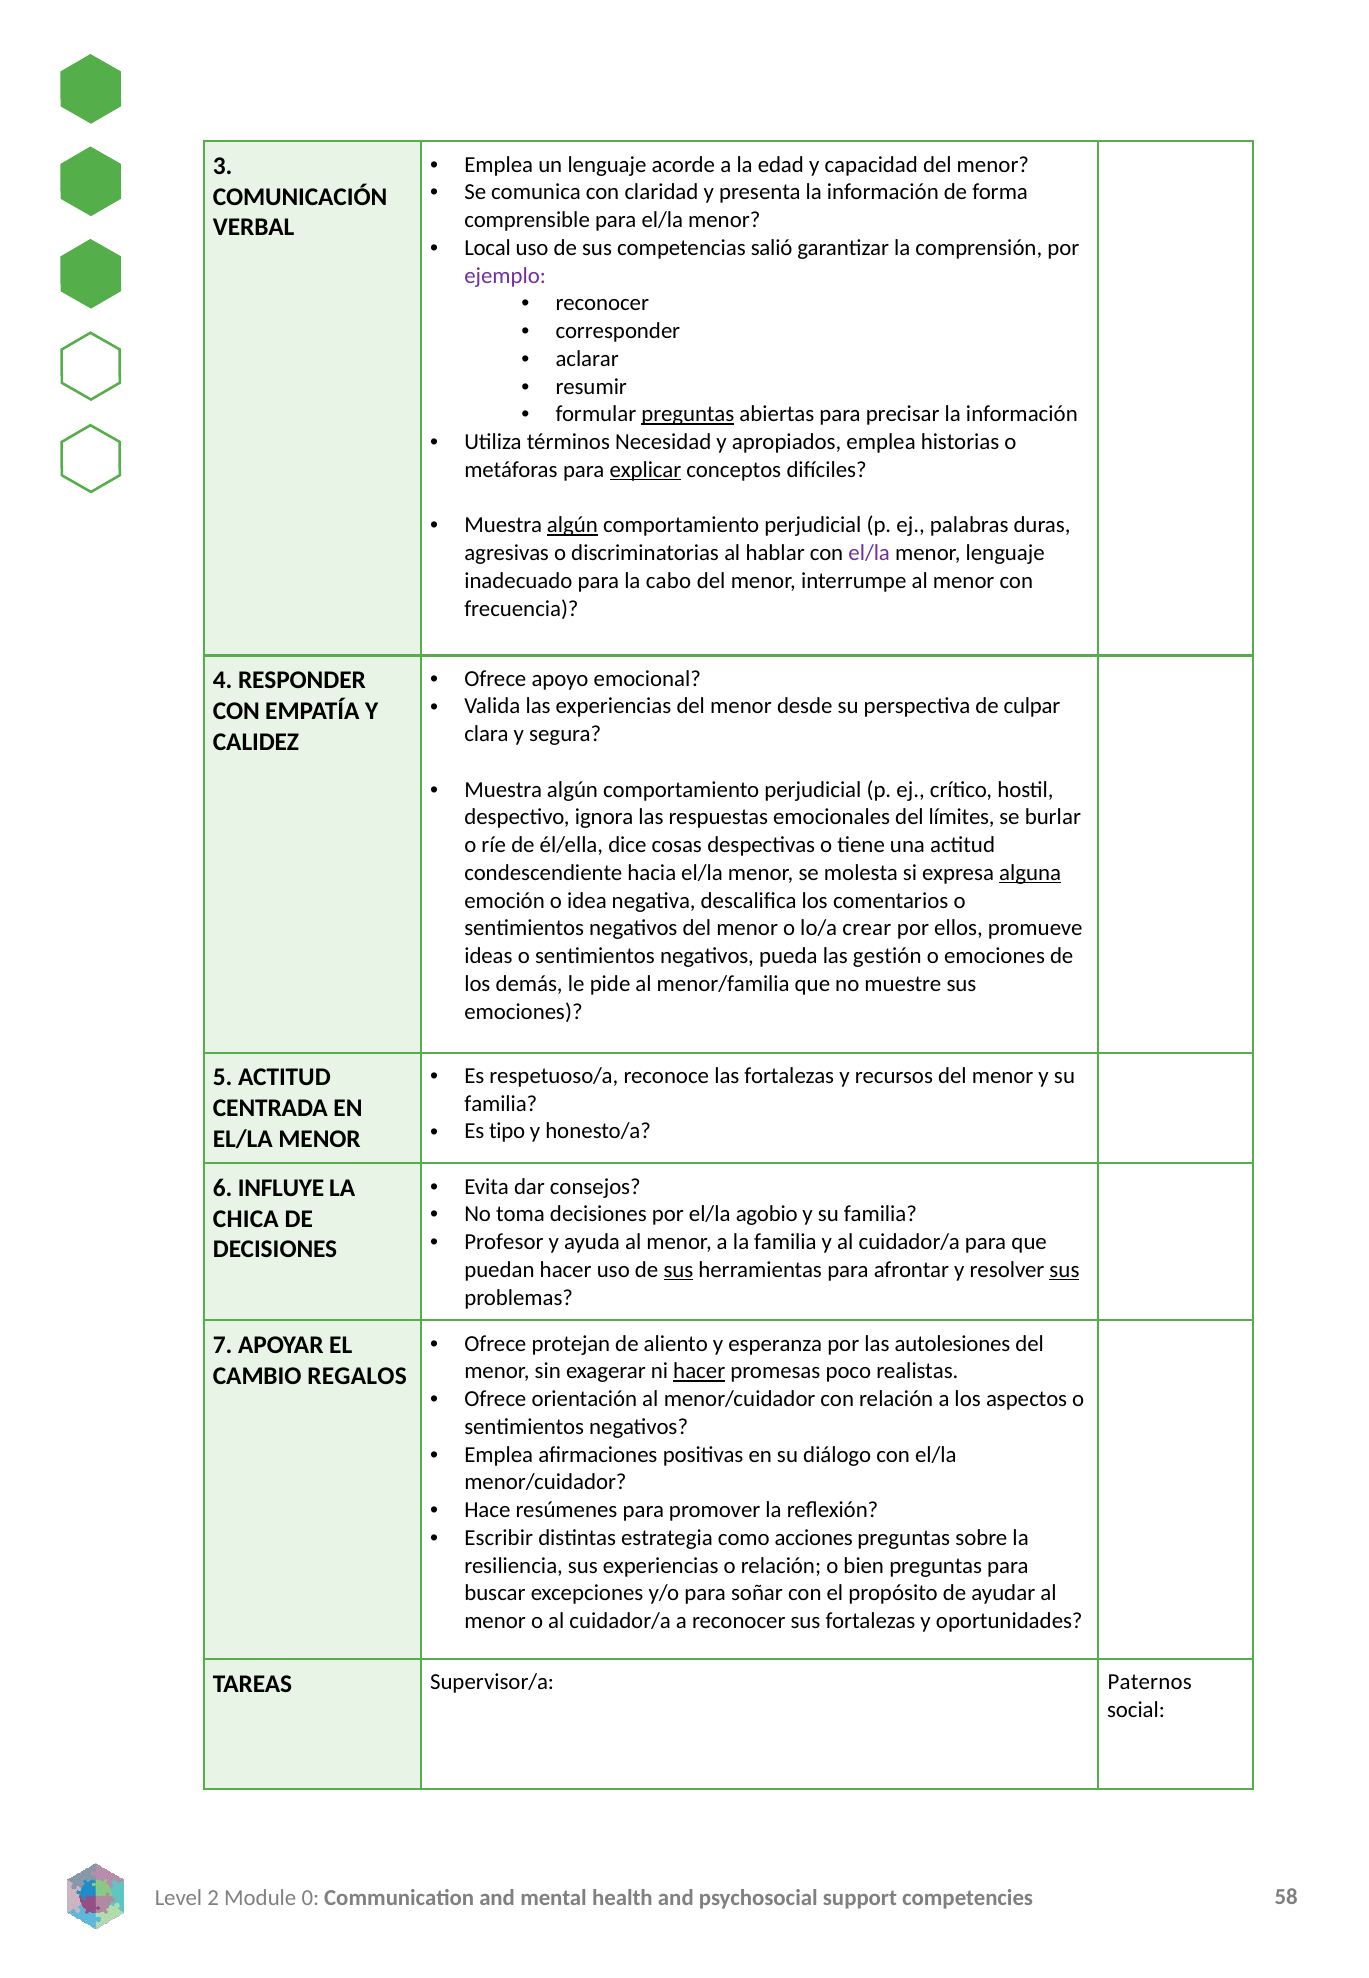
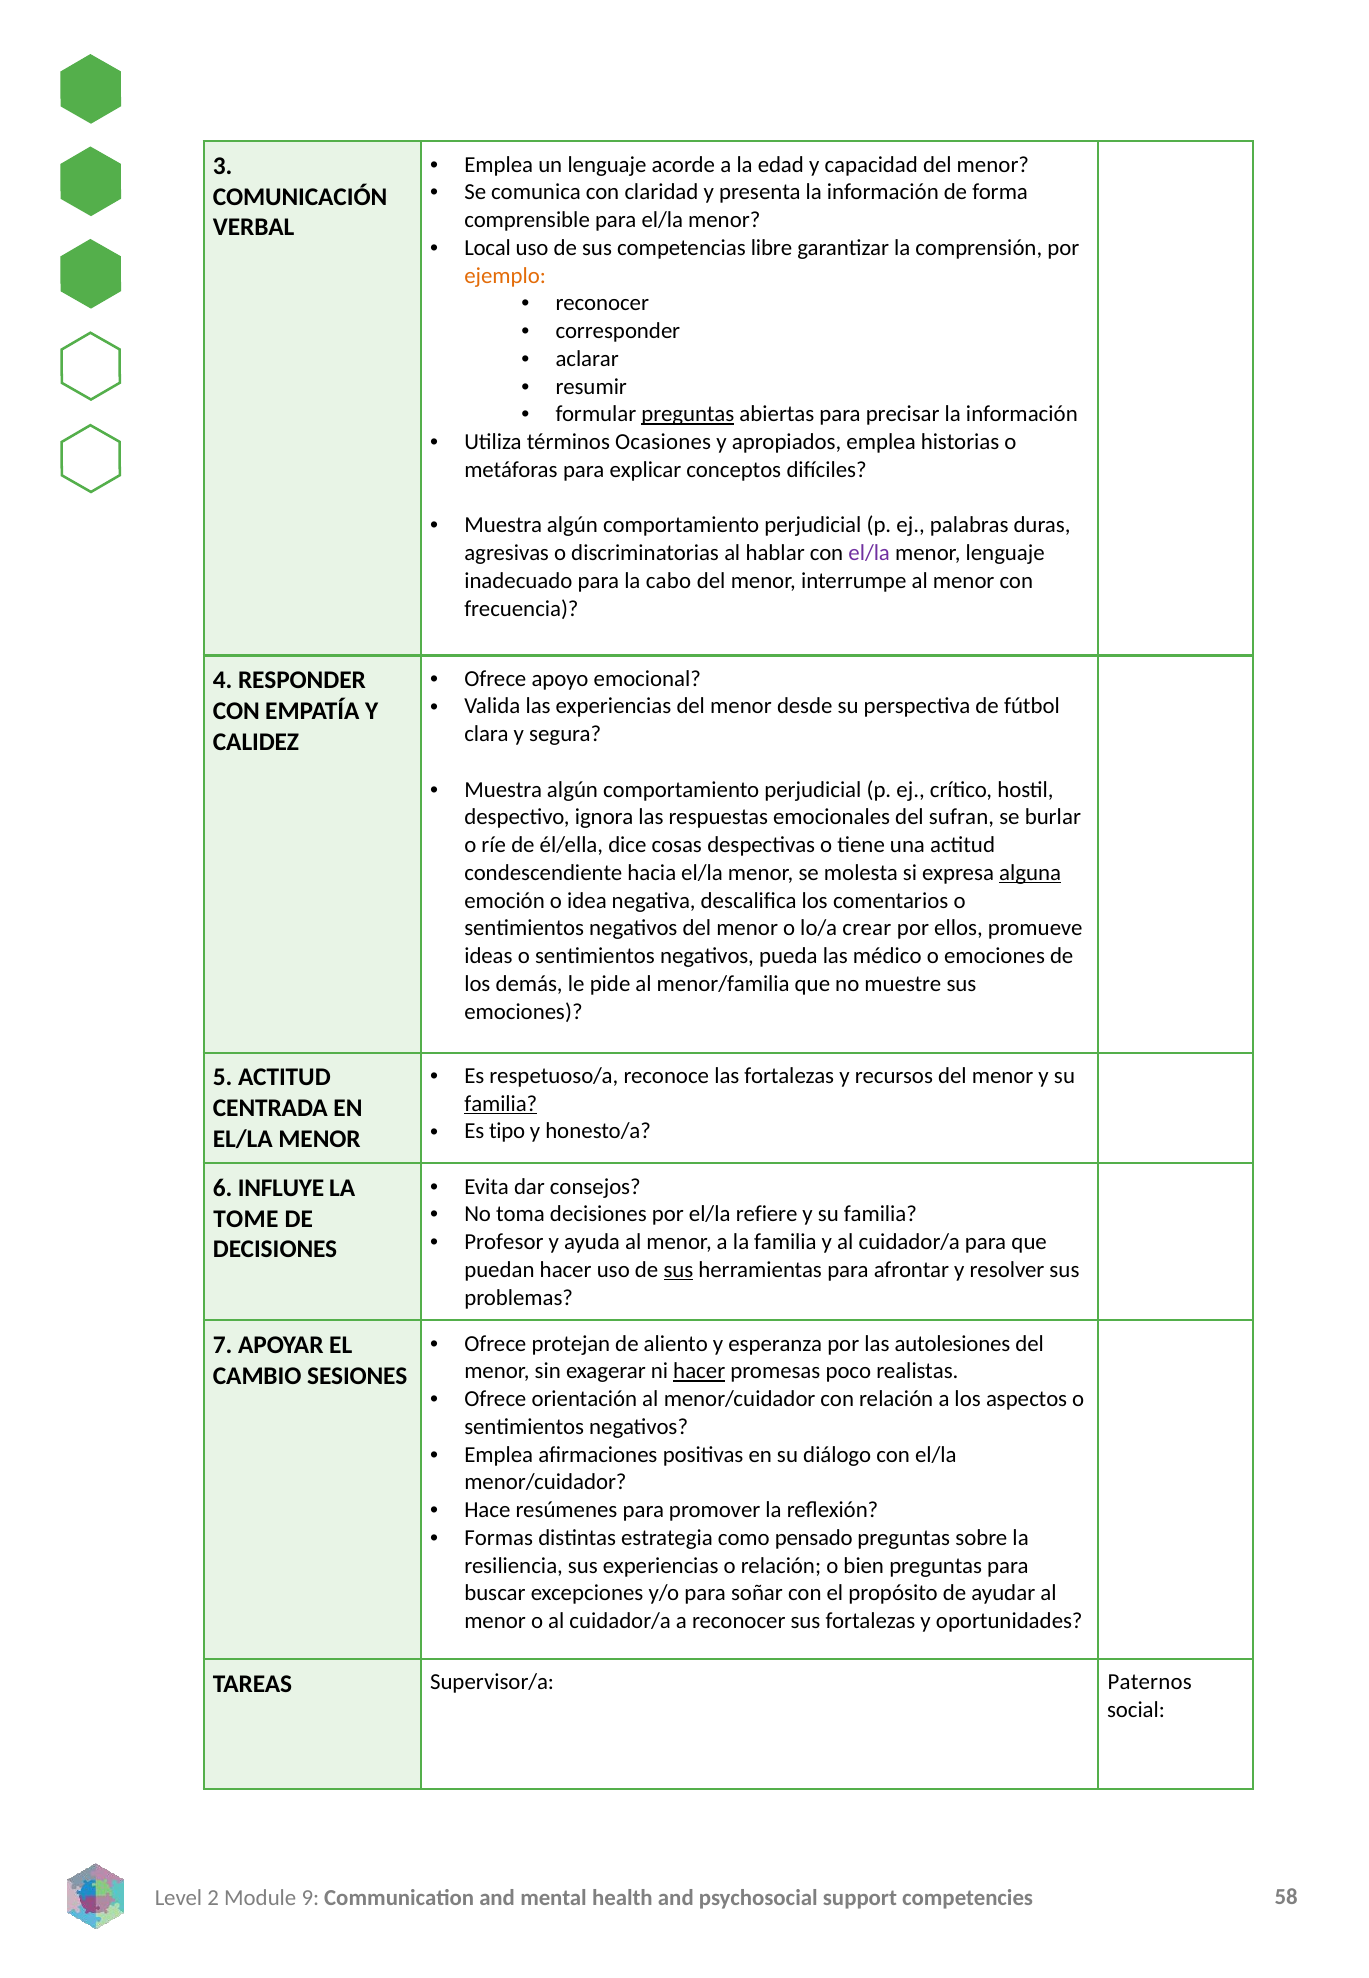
salió: salió -> libre (771, 248)
ejemplo colour: purple -> orange (505, 275)
Necesidad: Necesidad -> Ocasiones (663, 442)
explicar underline: present -> none (645, 470)
algún underline: present -> none (572, 525)
culpar: culpar -> fútbol (1032, 706)
límites: límites -> sufran (961, 817)
gestión: gestión -> médico (887, 956)
familia underline: none -> present (501, 1103)
agobio: agobio -> refiere (767, 1214)
CHICA: CHICA -> TOME (246, 1218)
sus underline: present -> none (1064, 1269)
REGALOS: REGALOS -> SESIONES (357, 1376)
Escribir: Escribir -> Formas (499, 1537)
acciones: acciones -> pensado (814, 1537)
0: 0 -> 9 (310, 1897)
